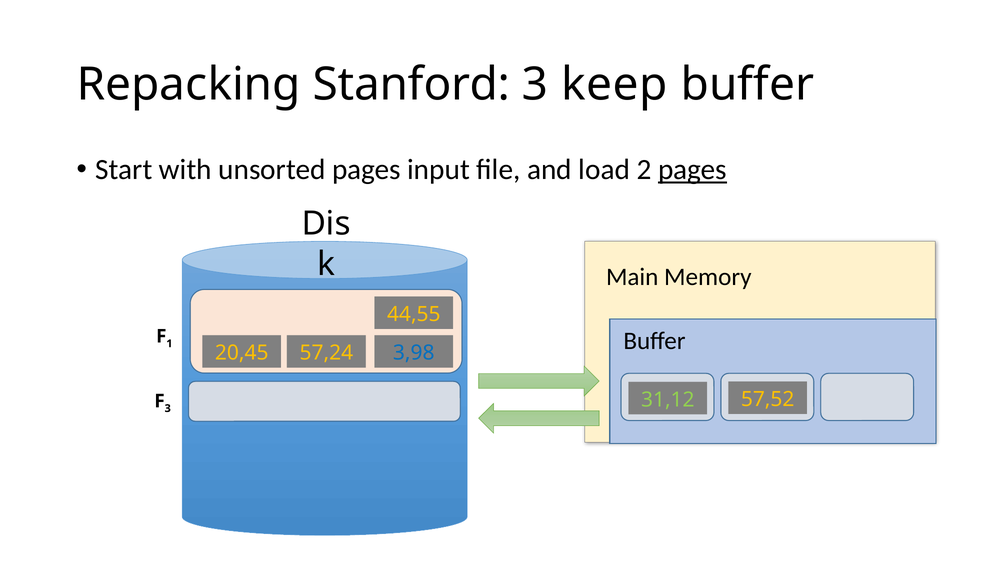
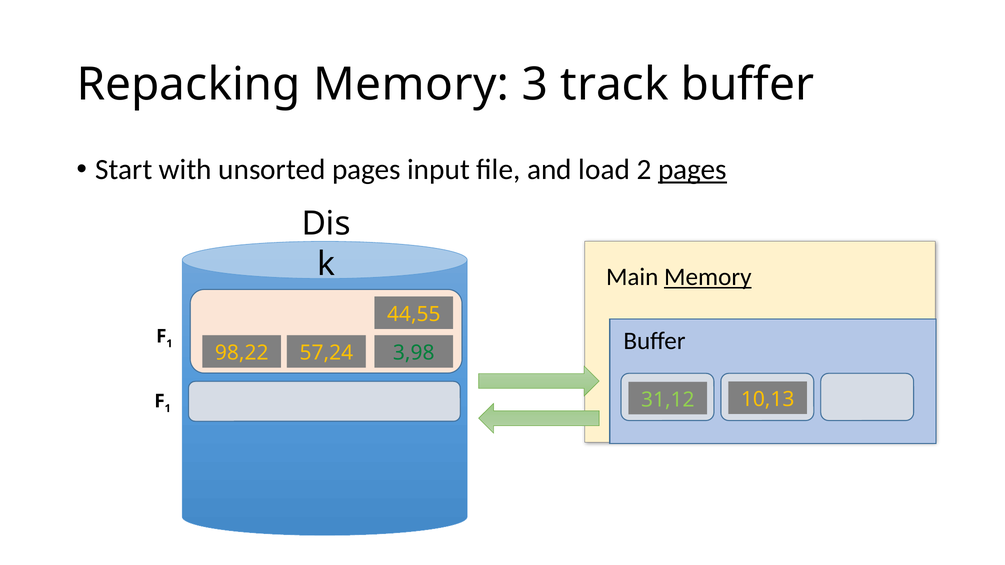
Repacking Stanford: Stanford -> Memory (411, 84)
keep: keep -> track (615, 84)
Memory underline: none -> present (708, 277)
20,45: 20,45 -> 98,22 (242, 353)
3,98 colour: blue -> green (414, 353)
57,52: 57,52 -> 10,13 (768, 399)
3: 3 -> 1 (168, 409)
